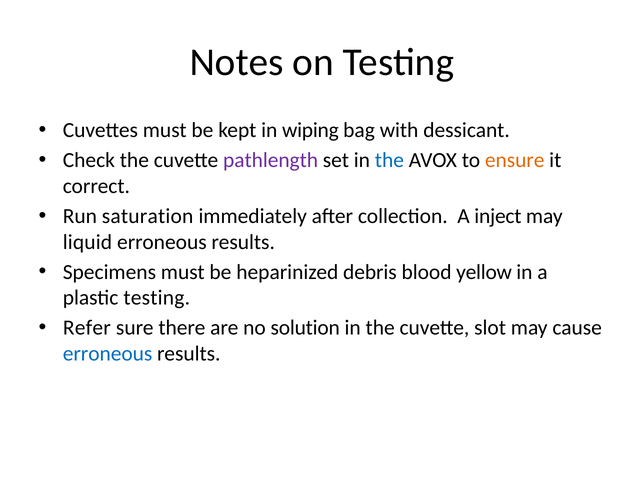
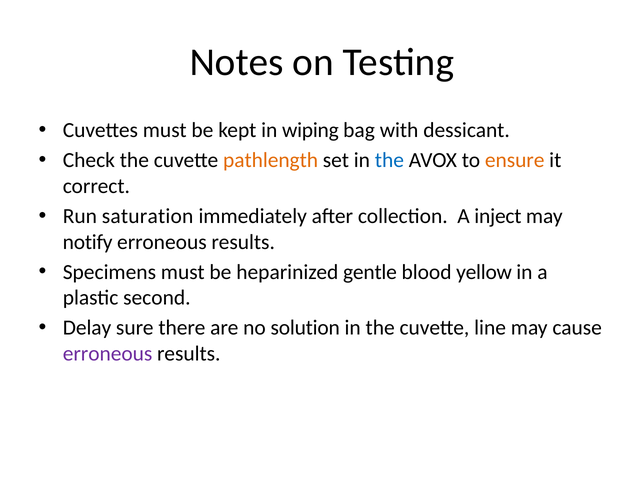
pathlength colour: purple -> orange (271, 160)
liquid: liquid -> notify (88, 242)
debris: debris -> gentle (370, 272)
plastic testing: testing -> second (157, 298)
Refer: Refer -> Delay (87, 328)
slot: slot -> line (490, 328)
erroneous colour: blue -> purple (108, 354)
